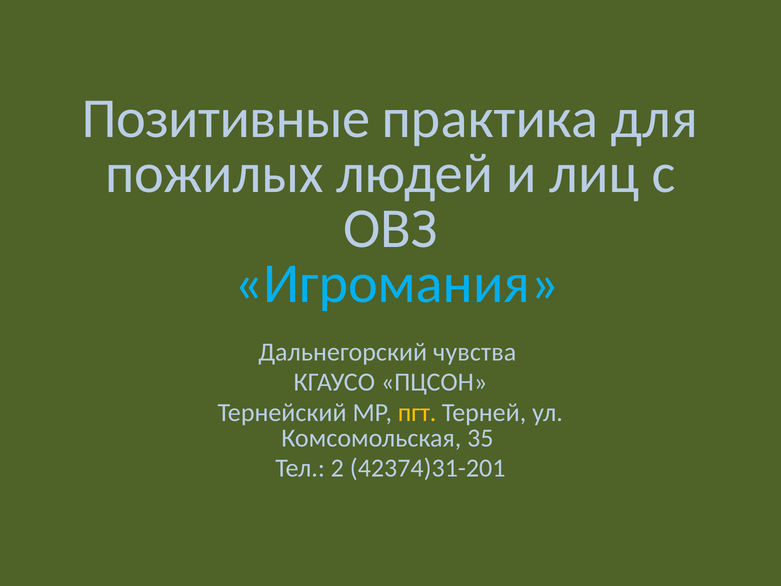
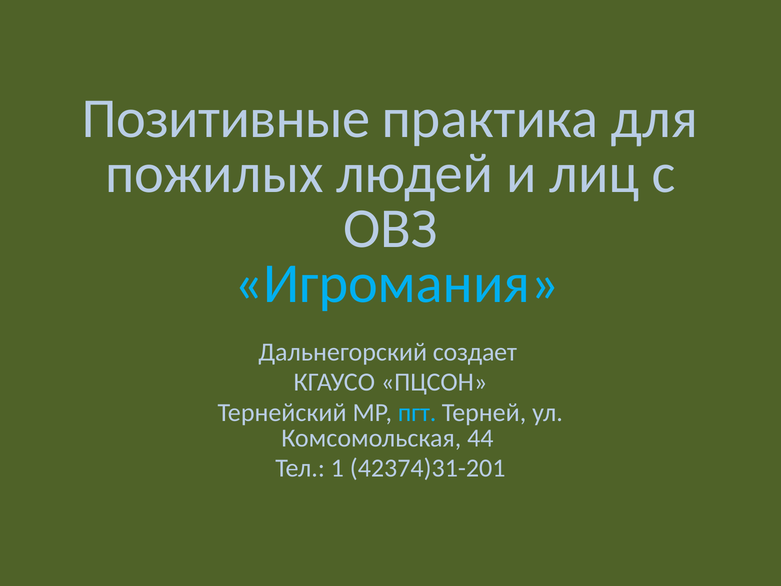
чувства: чувства -> создает (475, 352)
пгт colour: yellow -> light blue (417, 412)
35: 35 -> 44 (480, 438)
2: 2 -> 1 (337, 468)
